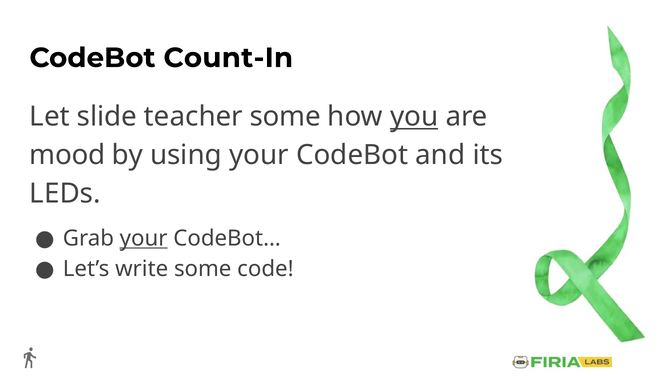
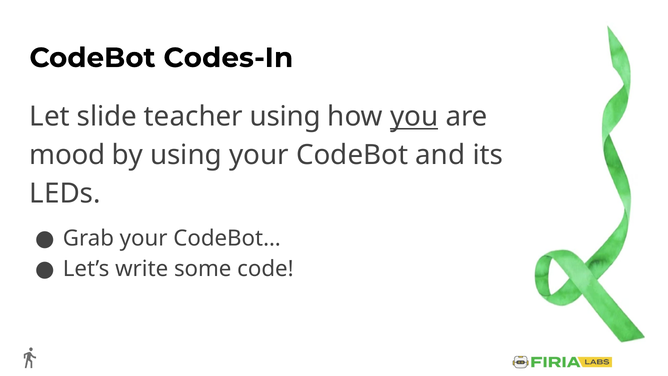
Count-In: Count-In -> Codes-In (228, 58)
teacher some: some -> using (285, 117)
your underline: present -> none (144, 238)
